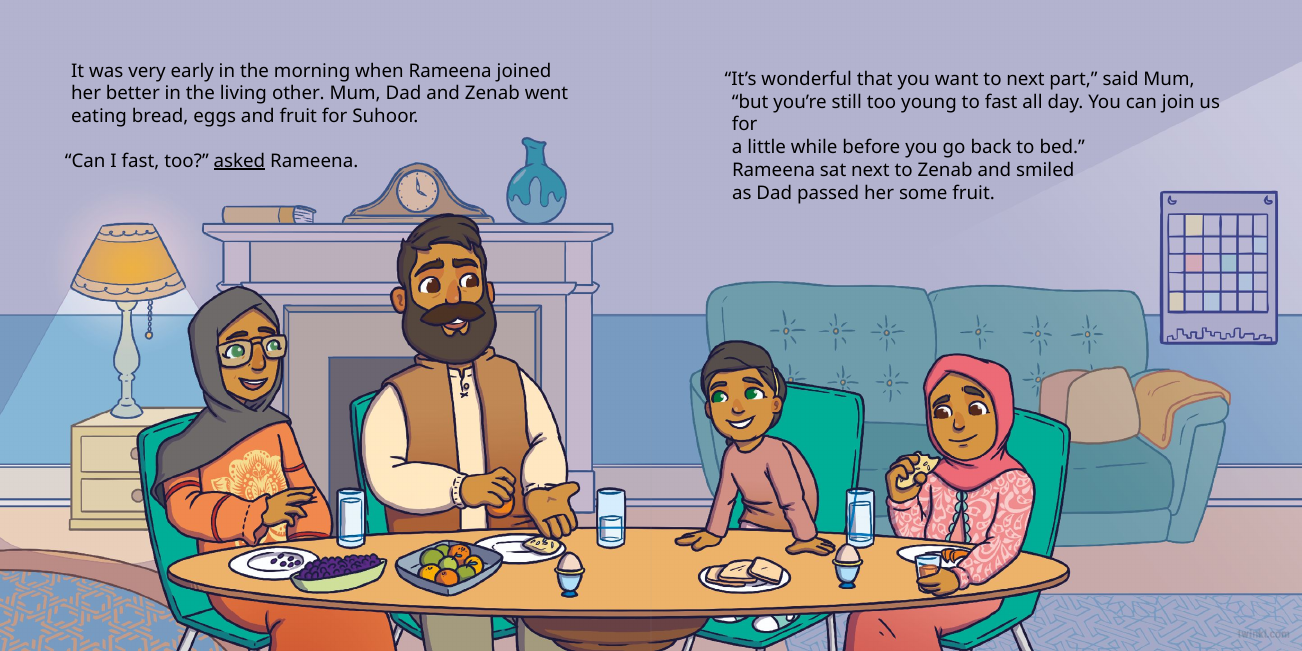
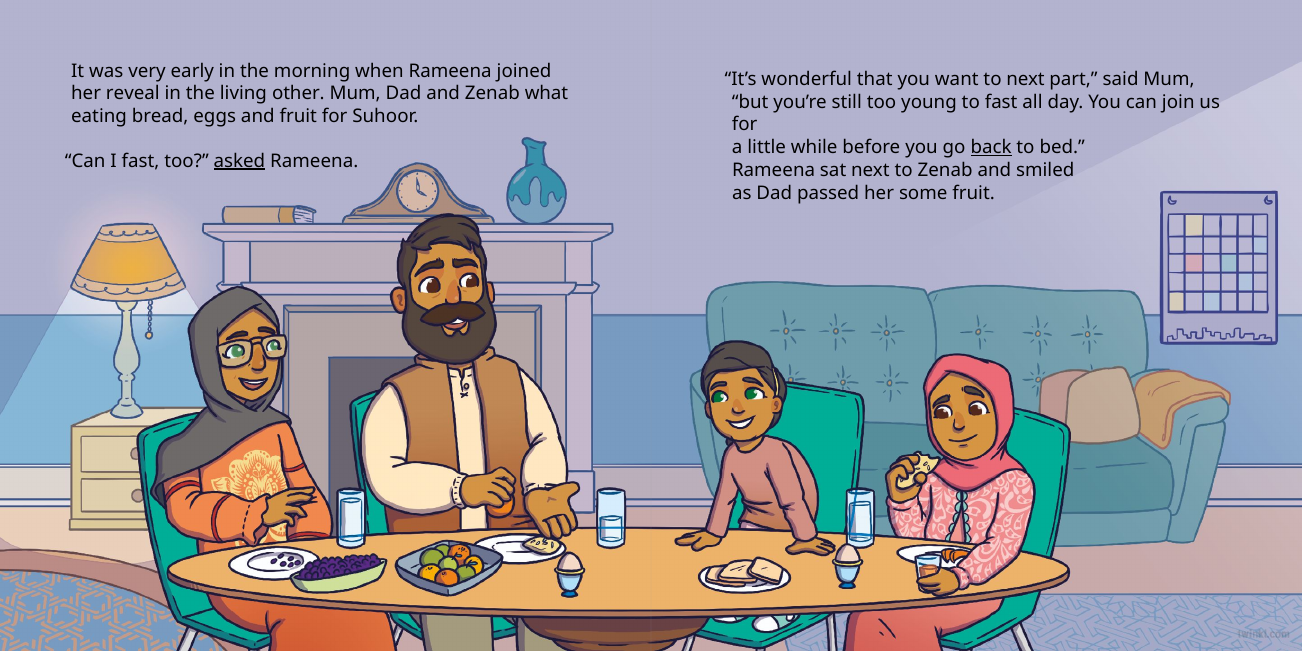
better: better -> reveal (133, 94)
went: went -> what (547, 94)
back underline: none -> present (991, 147)
